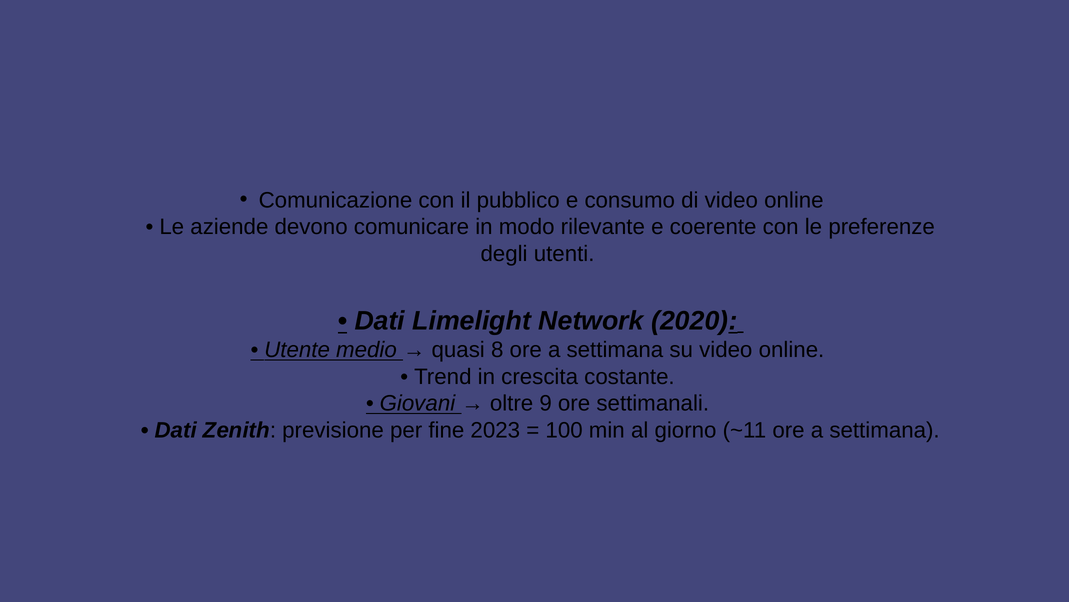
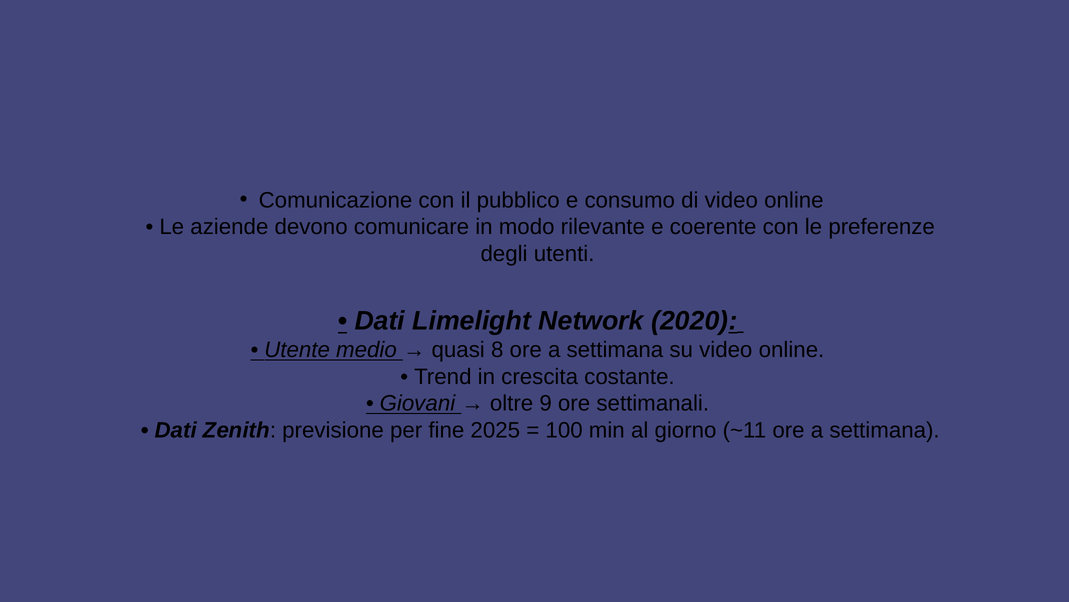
2023: 2023 -> 2025 (495, 430)
